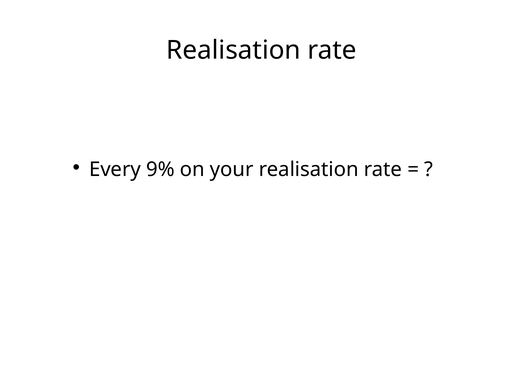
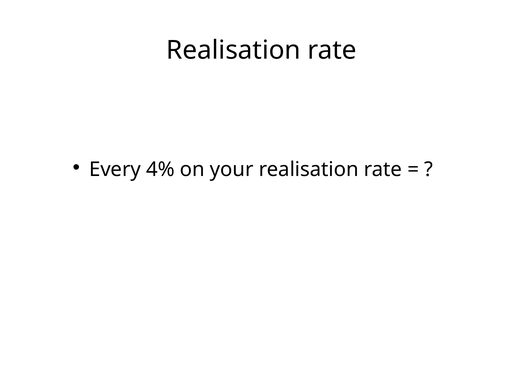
9%: 9% -> 4% (160, 170)
